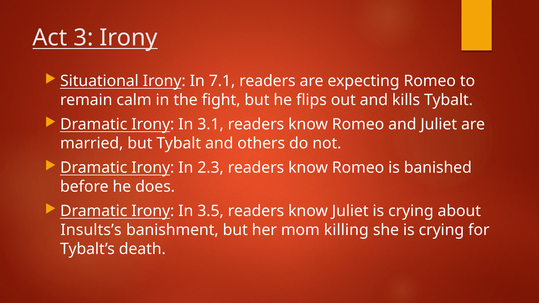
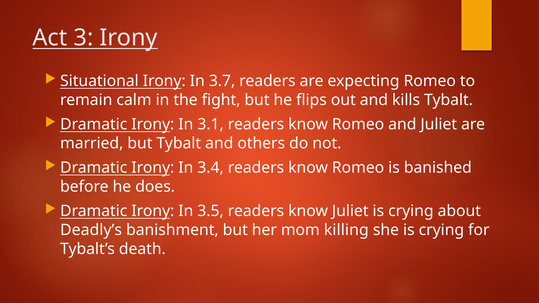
7.1: 7.1 -> 3.7 (222, 81)
2.3: 2.3 -> 3.4 (211, 168)
Insults’s: Insults’s -> Deadly’s (91, 230)
